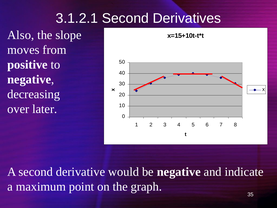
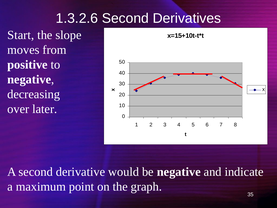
3.1.2.1: 3.1.2.1 -> 1.3.2.6 (77, 18)
Also: Also -> Start (21, 35)
